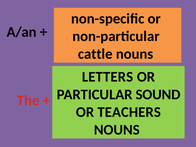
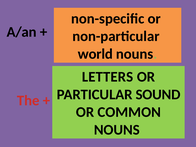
cattle: cattle -> world (95, 54)
TEACHERS: TEACHERS -> COMMON (129, 112)
